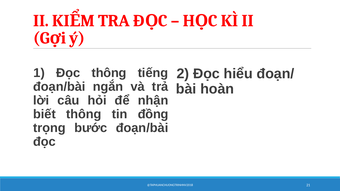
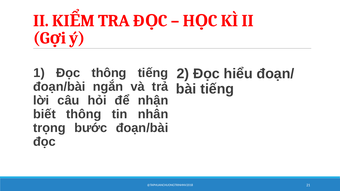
bài hoàn: hoàn -> tiếng (217, 89)
đồng: đồng -> nhân (153, 114)
